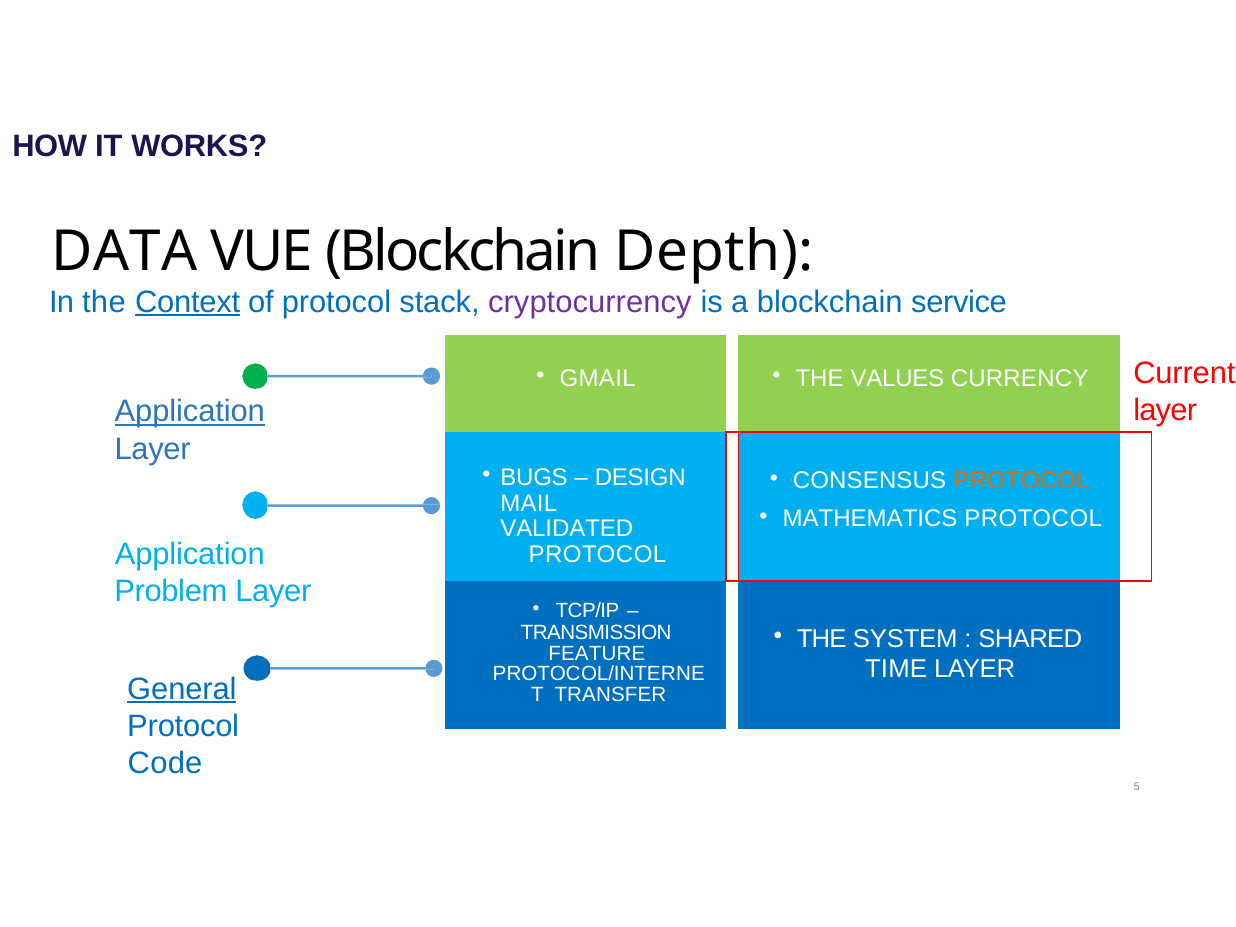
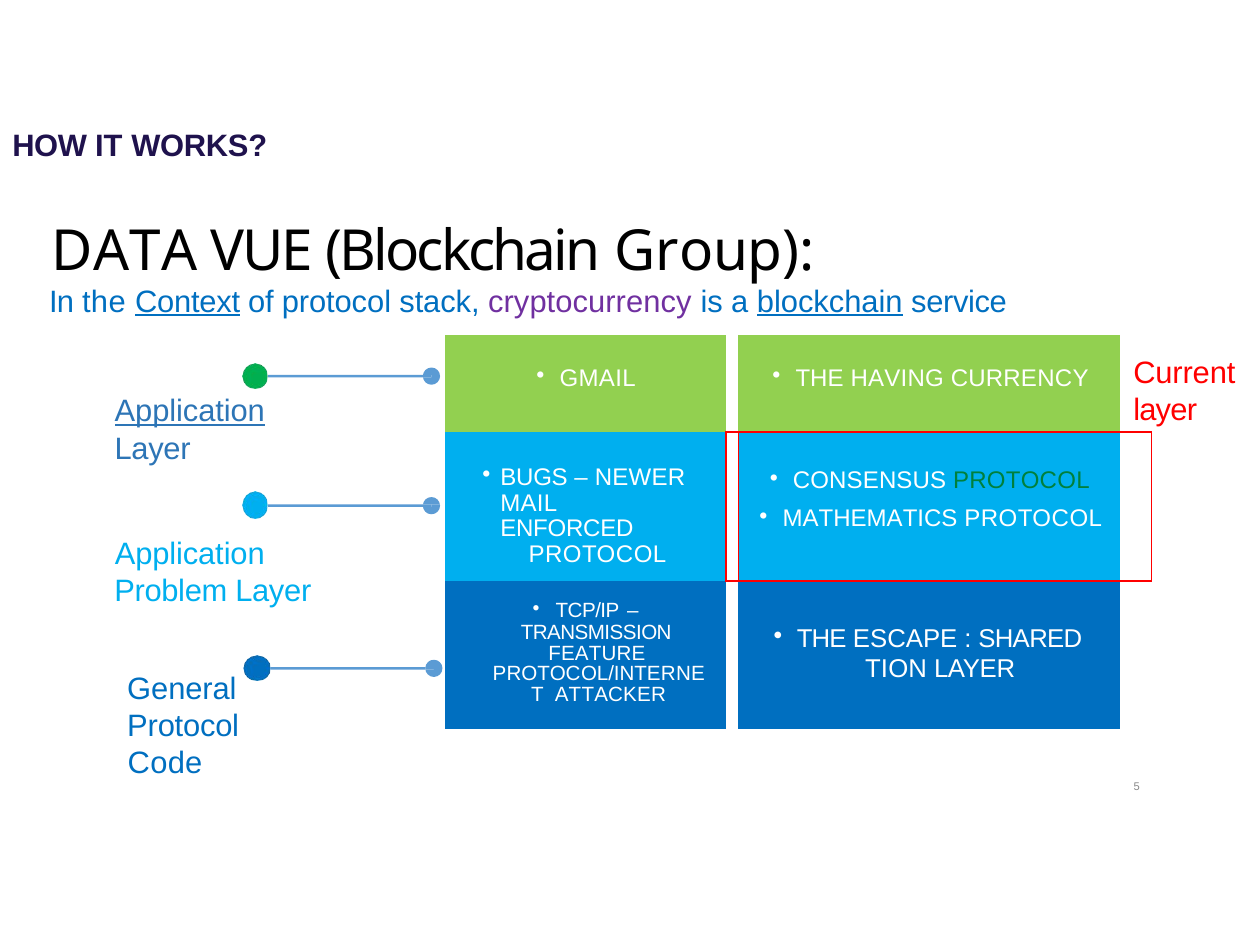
Depth: Depth -> Group (715, 252)
blockchain underline: none -> present (830, 302)
VALUES: VALUES -> HAVING (897, 378)
DESIGN: DESIGN -> NEWER (640, 477)
PROTOCOL colour: orange -> green (1021, 481)
VALIDATED: VALIDATED -> ENFORCED (567, 529)
SYSTEM: SYSTEM -> ESCAPE (905, 639)
TIME: TIME -> TION (896, 669)
General underline: present -> none (182, 689)
TRANSFER: TRANSFER -> ATTACKER (610, 695)
